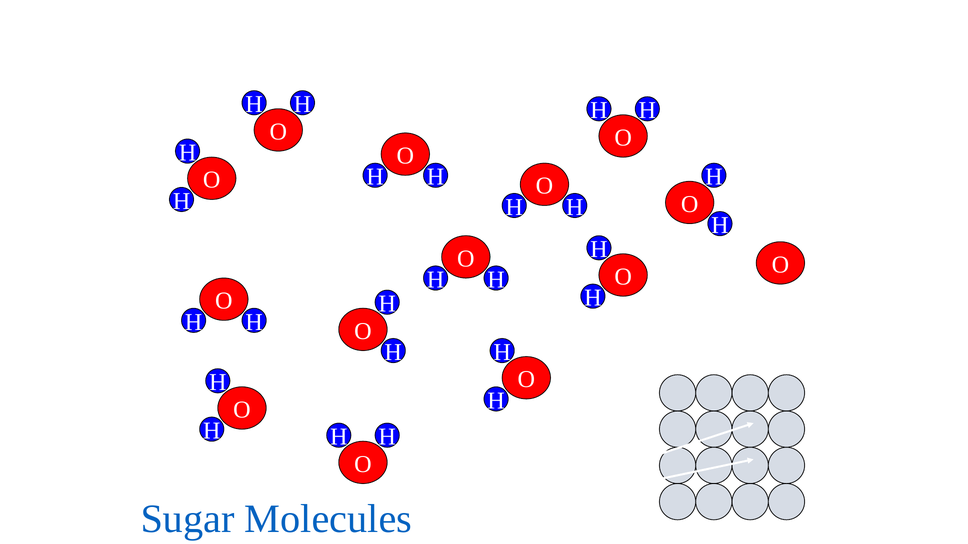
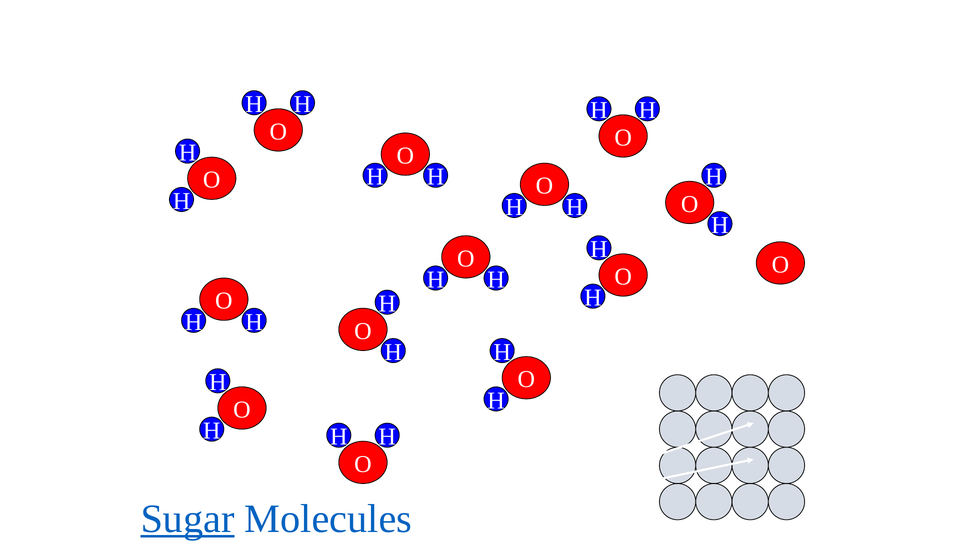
Sugar underline: none -> present (188, 519)
